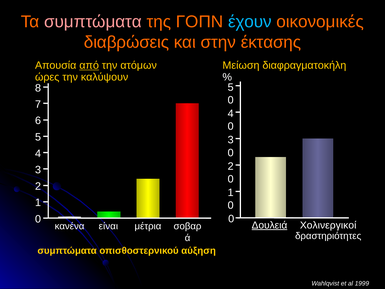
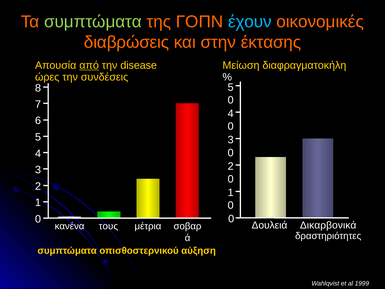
συμπτώματα colour: pink -> light green (93, 22)
ατόμων: ατόμων -> disease (139, 65)
καλύψουν: καλύψουν -> συνδέσεις (105, 77)
Δουλειά underline: present -> none (269, 225)
Χολινεργικοί: Χολινεργικοί -> Δικαρβονικά (328, 225)
είναι: είναι -> τους (108, 226)
